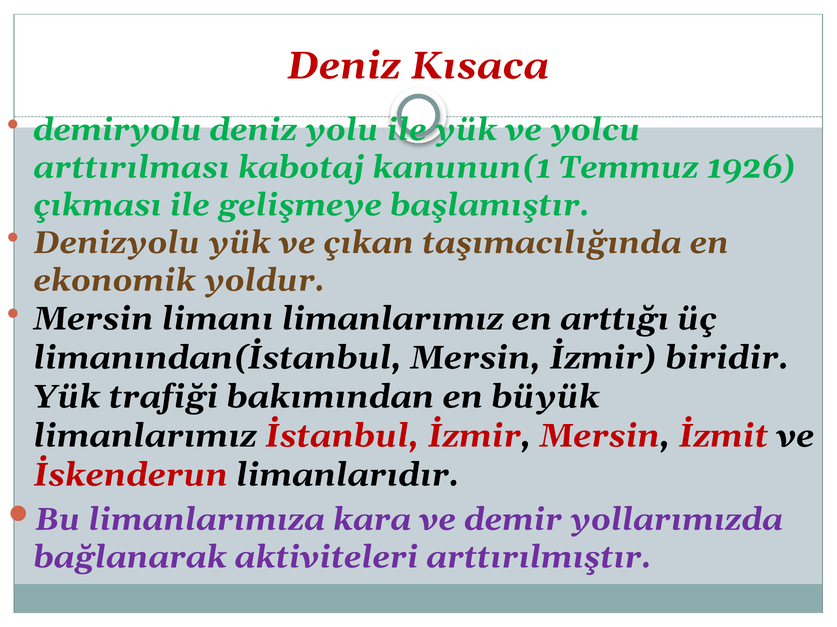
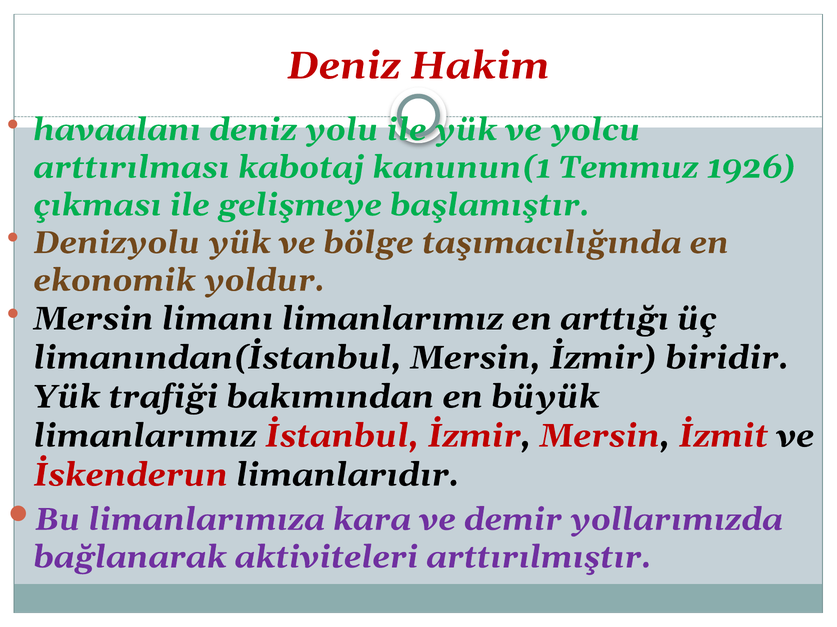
Kısaca: Kısaca -> Hakim (480, 66)
demiryolu: demiryolu -> havaalanı (117, 130)
çıkan: çıkan -> bölge (368, 243)
